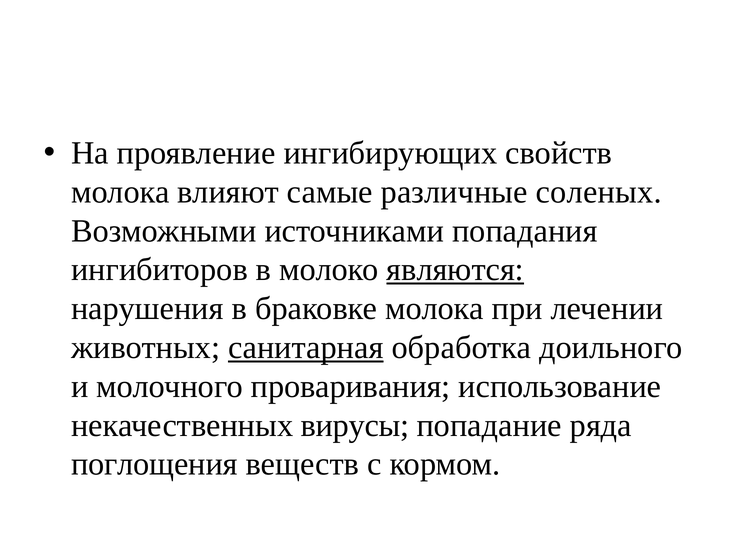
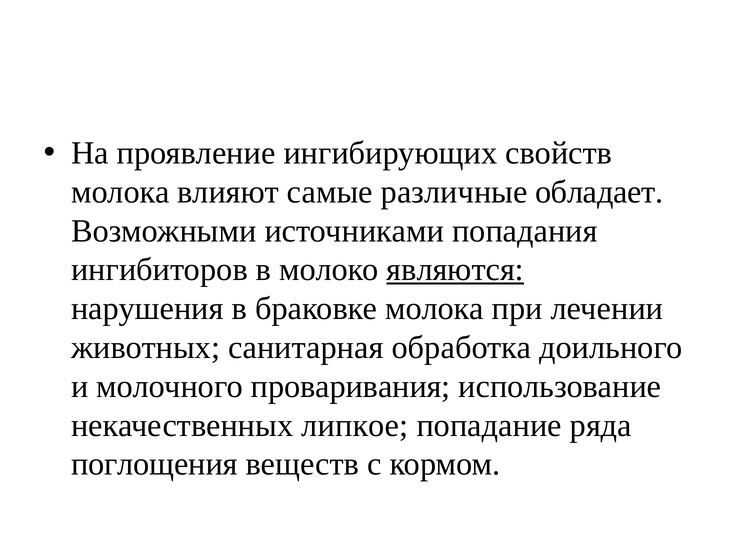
соленых: соленых -> обладает (599, 192)
санитарная underline: present -> none (306, 347)
вирусы: вирусы -> липкое (355, 425)
